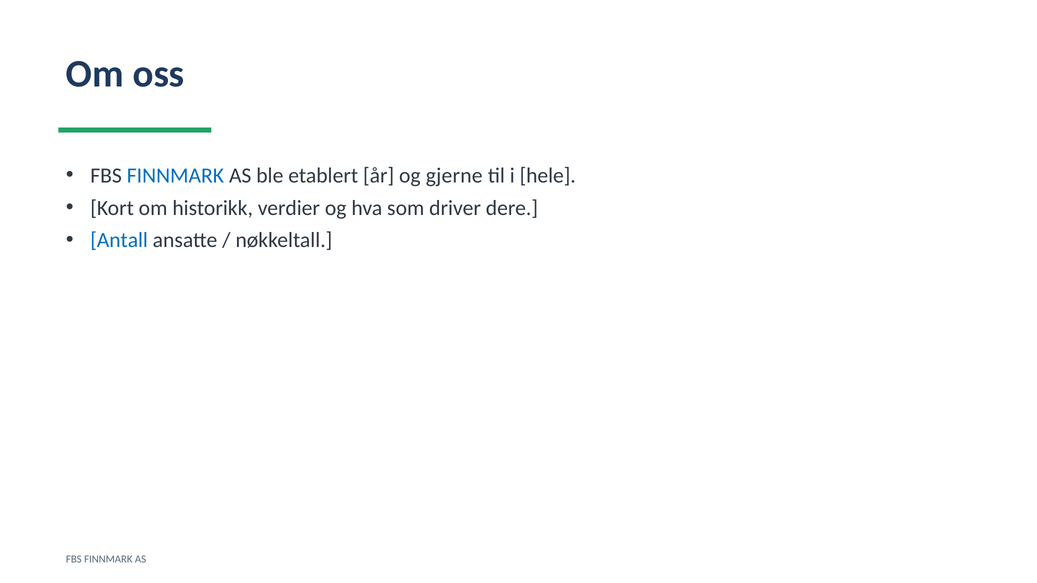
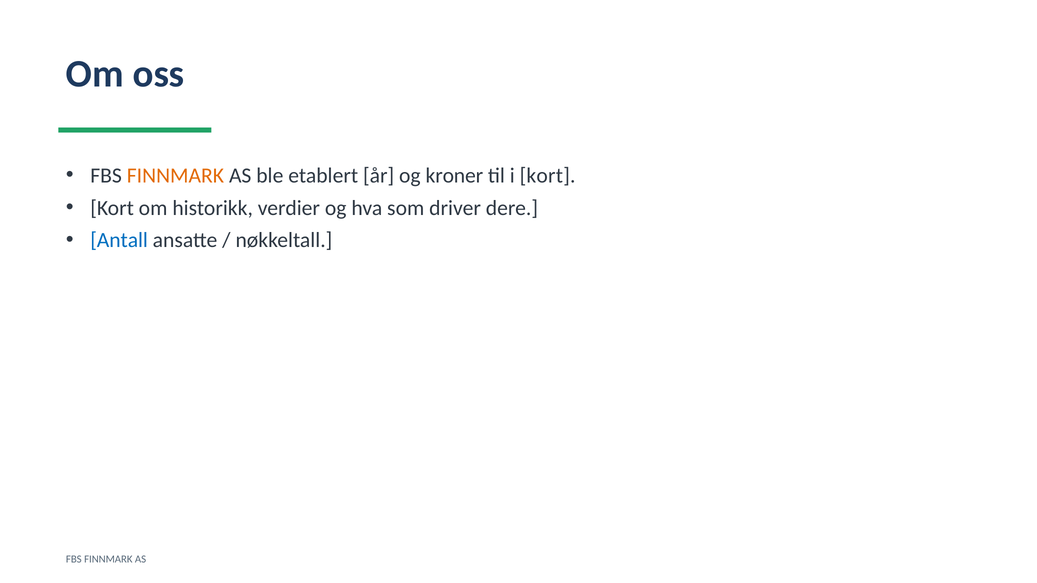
FINNMARK colour: blue -> orange (175, 176)
gjerne: gjerne -> kroner (454, 176)
i hele: hele -> kort (548, 176)
